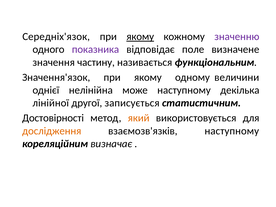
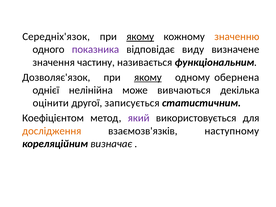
значенню colour: purple -> orange (237, 37)
поле: поле -> виду (193, 49)
Значення'язок: Значення'язок -> Дозволяє'язок (56, 77)
якому underline: none -> present (148, 77)
величини: величини -> обернена (237, 77)
може наступному: наступному -> вивчаються (184, 90)
лінійної: лінійної -> оцінити (51, 103)
Достовірності: Достовірності -> Коефіцієнтом (53, 118)
який colour: orange -> purple (139, 118)
